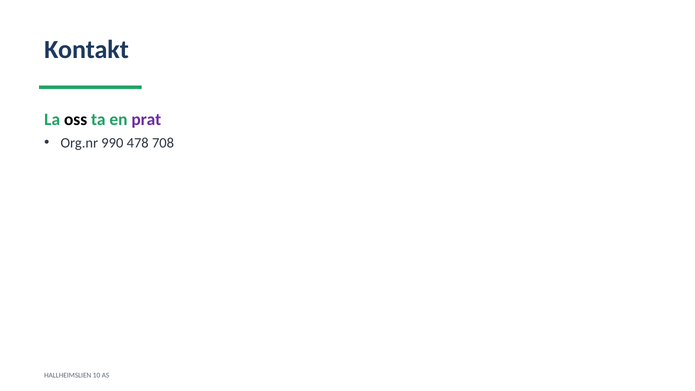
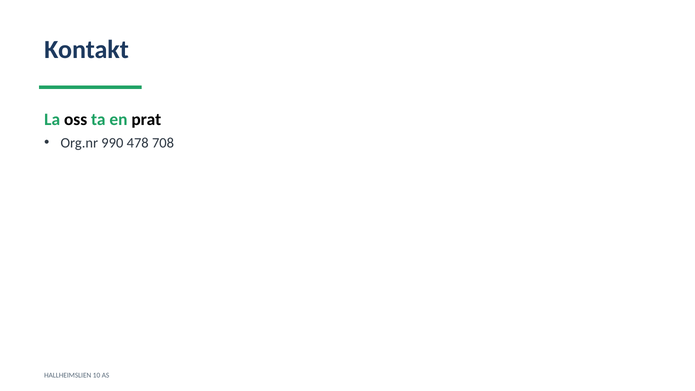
prat colour: purple -> black (146, 120)
